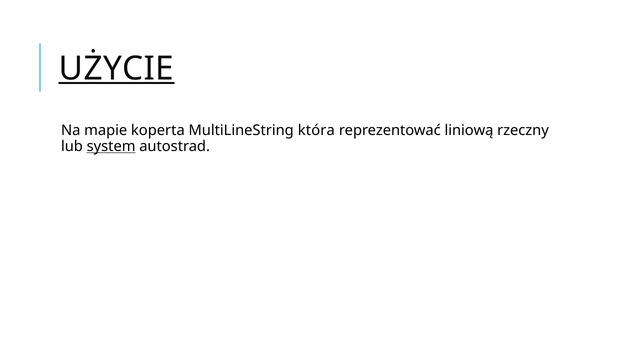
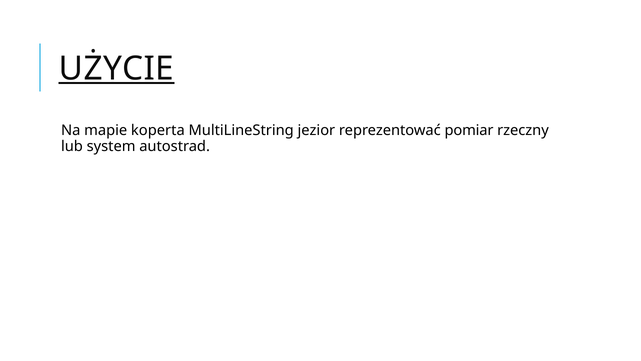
która: która -> jezior (316, 130)
liniową: liniową -> pomiar (469, 130)
system underline: present -> none (111, 146)
